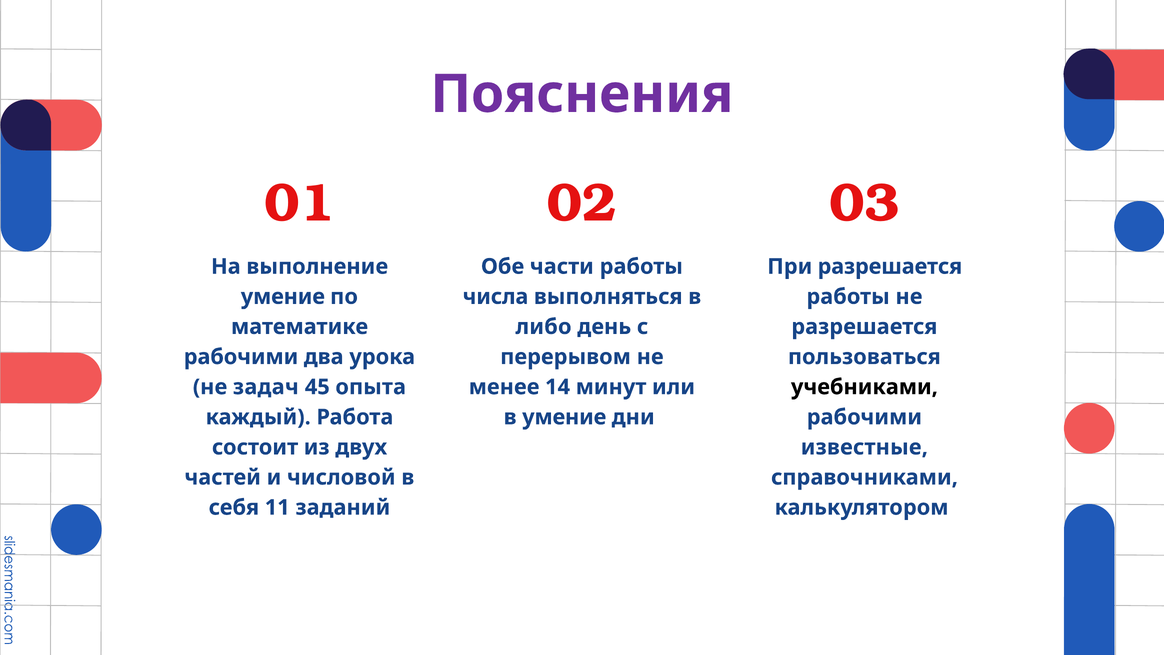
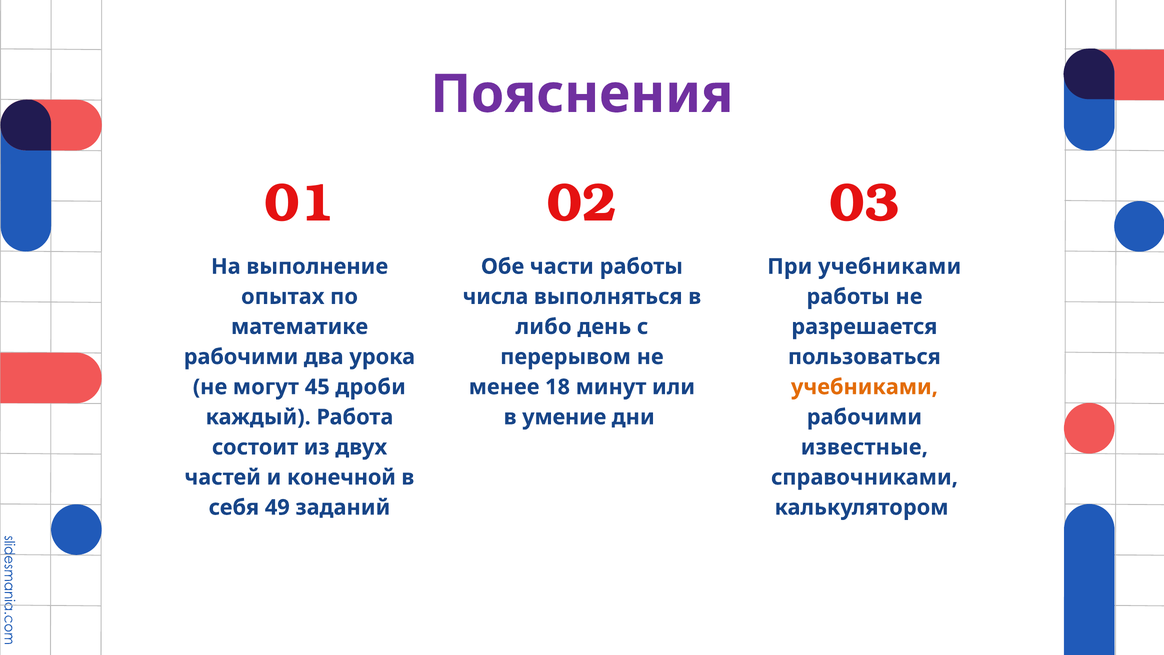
При разрешается: разрешается -> учебниками (890, 266)
умение: умение -> опытах (283, 297)
задач: задач -> могут (266, 387)
опыта: опыта -> дроби (371, 387)
14: 14 -> 18 (558, 387)
учебниками colour: black -> orange (864, 387)
числовой: числовой -> конечной (341, 477)
11: 11 -> 49 (277, 507)
